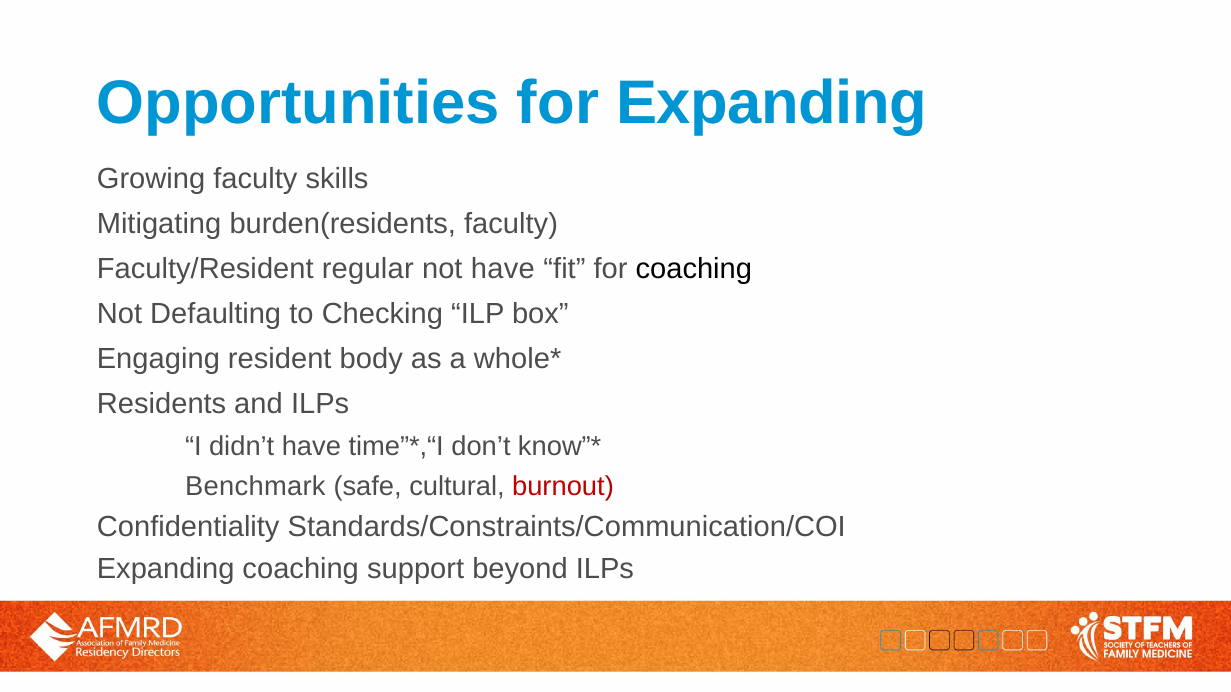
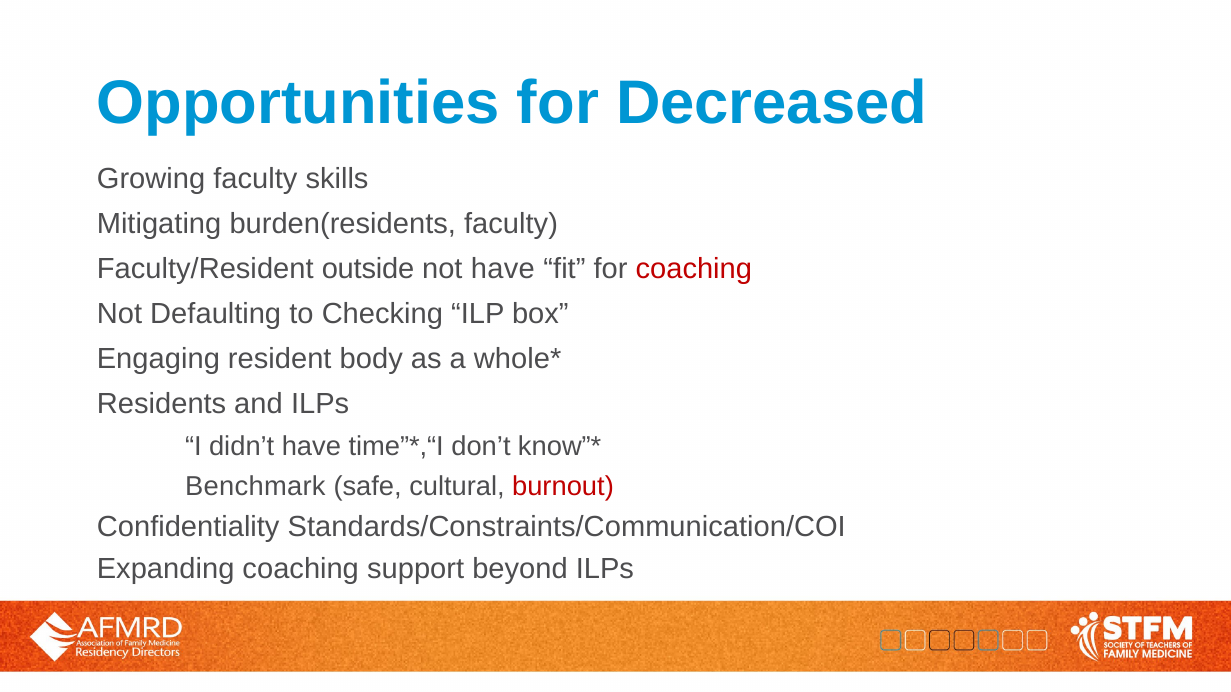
for Expanding: Expanding -> Decreased (772, 103)
regular: regular -> outside (368, 269)
coaching colour: black -> red (694, 269)
